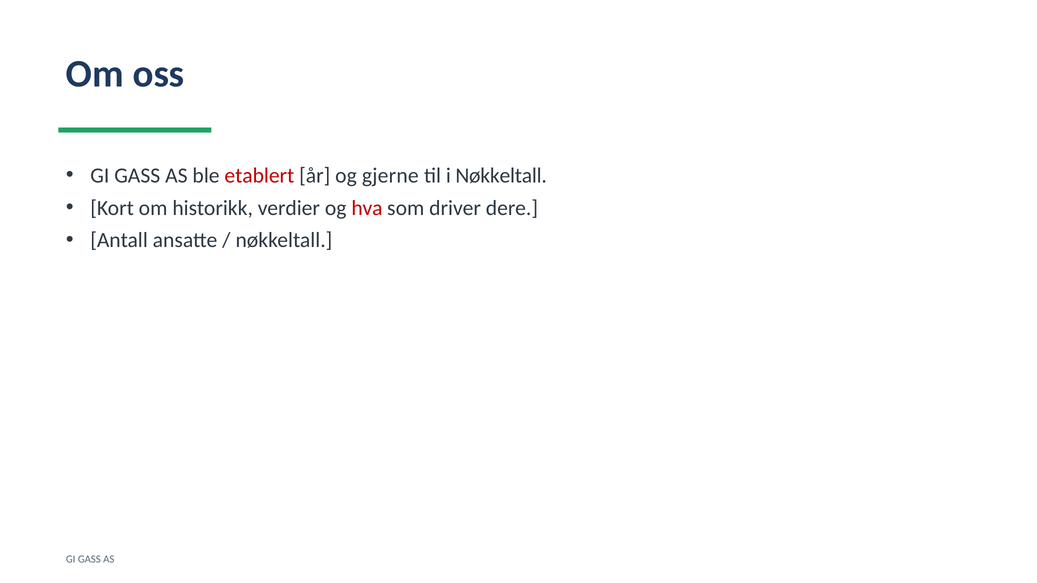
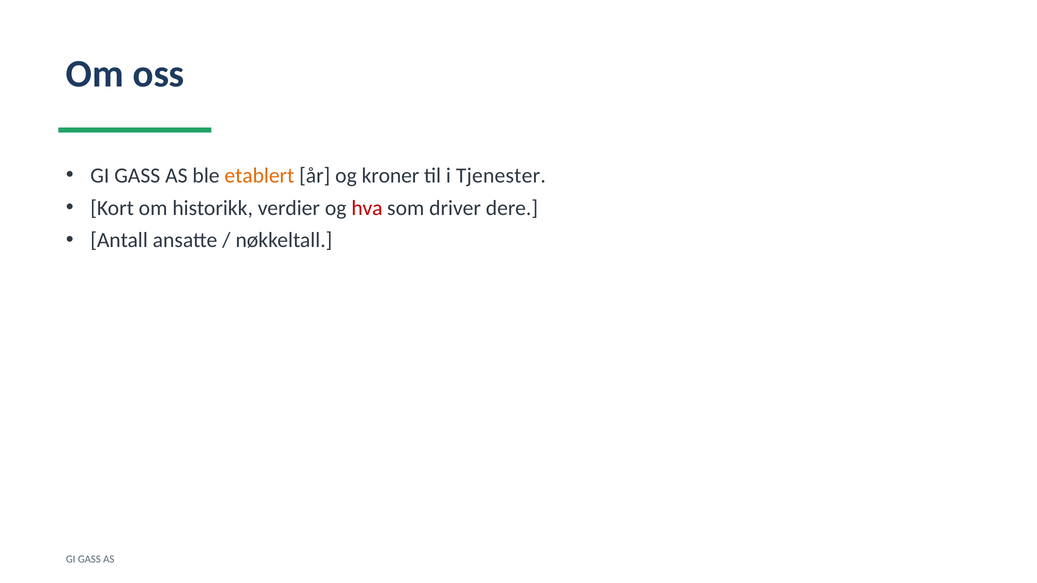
etablert colour: red -> orange (259, 176)
gjerne: gjerne -> kroner (390, 176)
i Nøkkeltall: Nøkkeltall -> Tjenester (501, 176)
